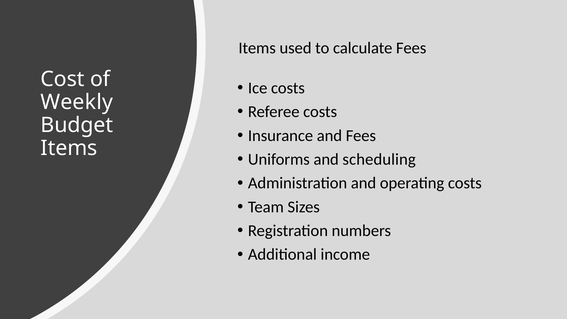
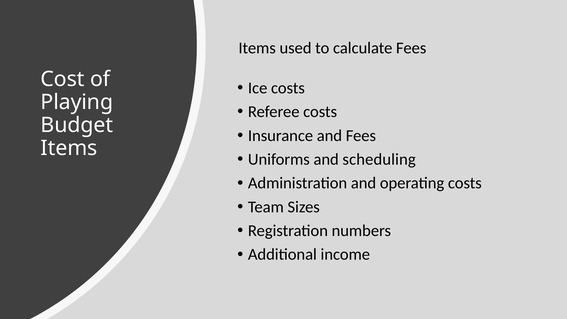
Weekly: Weekly -> Playing (77, 102)
